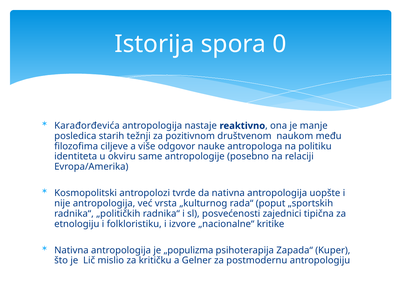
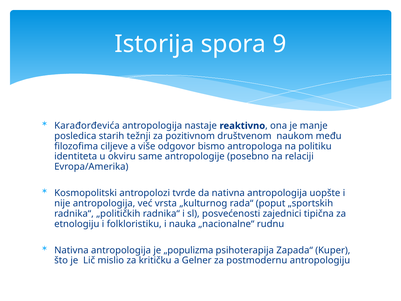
0: 0 -> 9 (280, 44)
nauke: nauke -> bismo (211, 146)
izvore: izvore -> nauka (182, 224)
kritike: kritike -> rudnu (271, 224)
